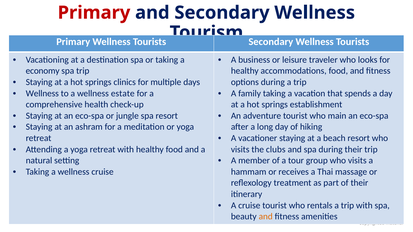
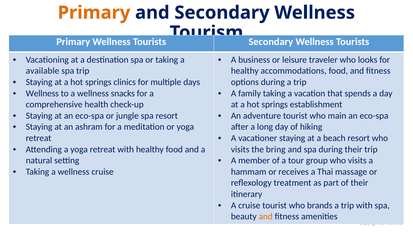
Primary colour: red -> orange (94, 13)
economy: economy -> available (43, 71)
estate: estate -> snacks (123, 93)
clubs: clubs -> bring (276, 150)
rentals: rentals -> brands (320, 206)
